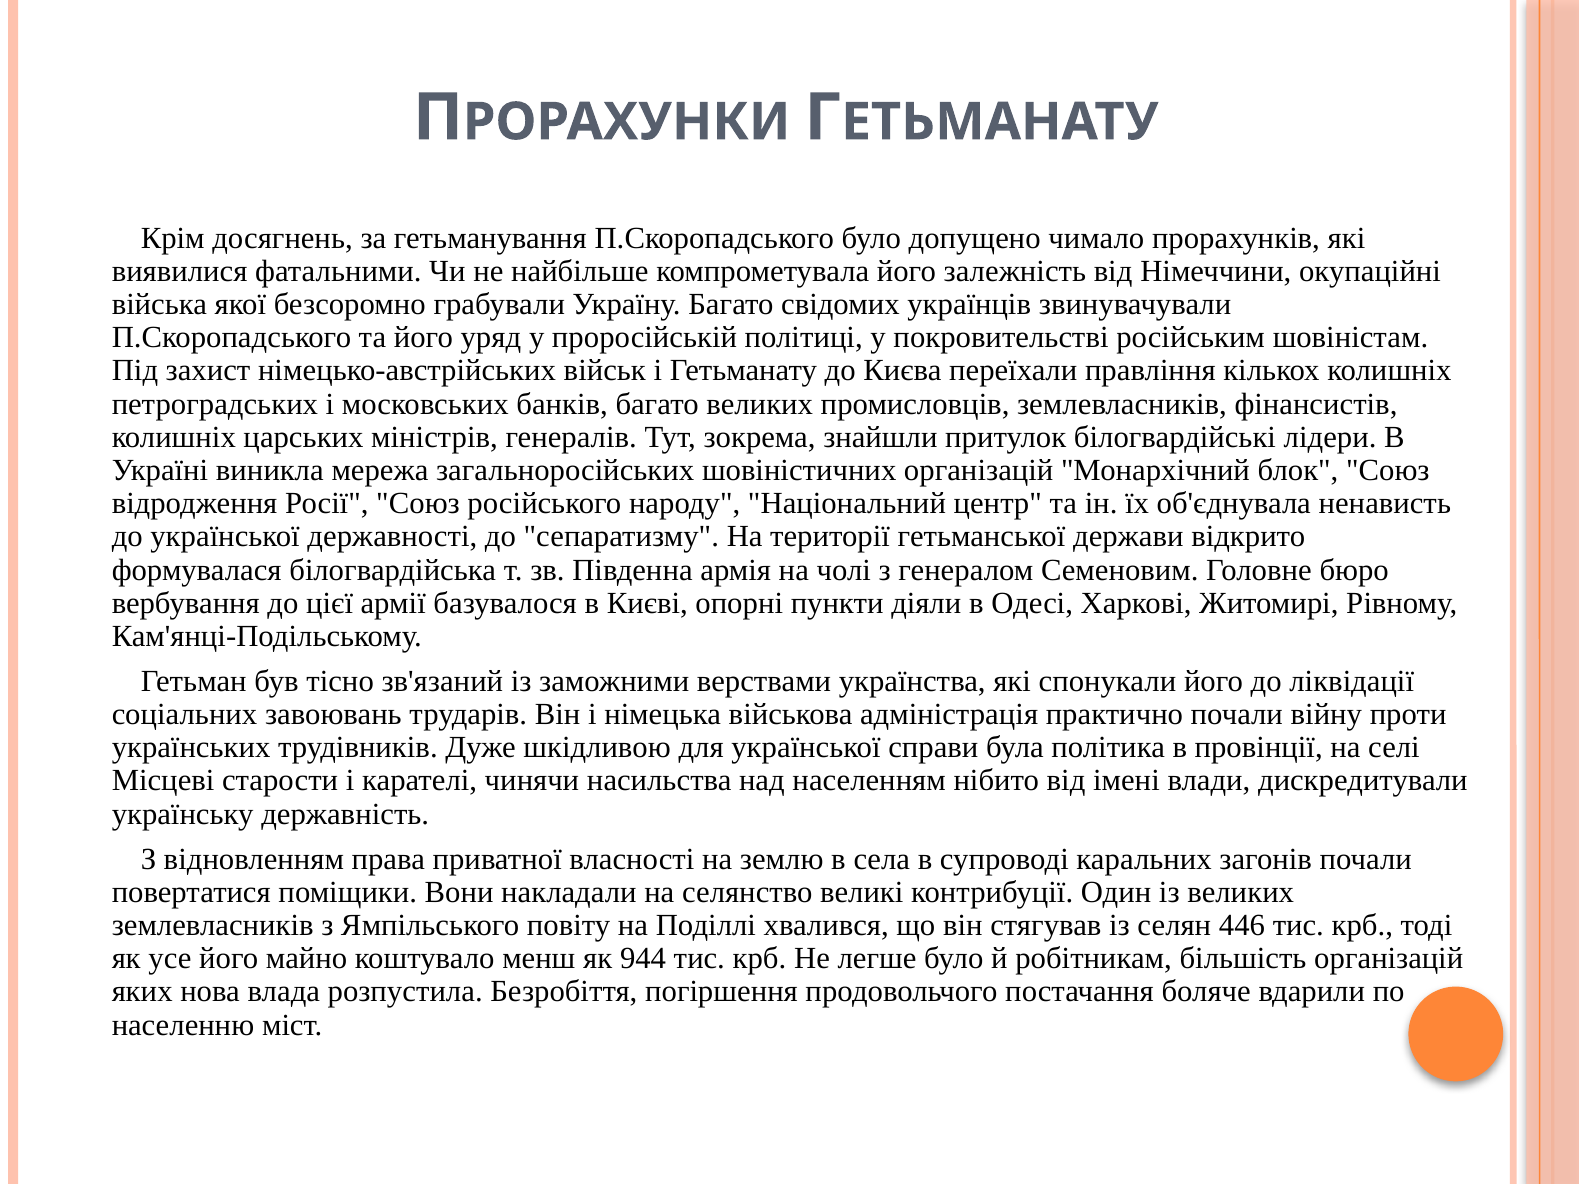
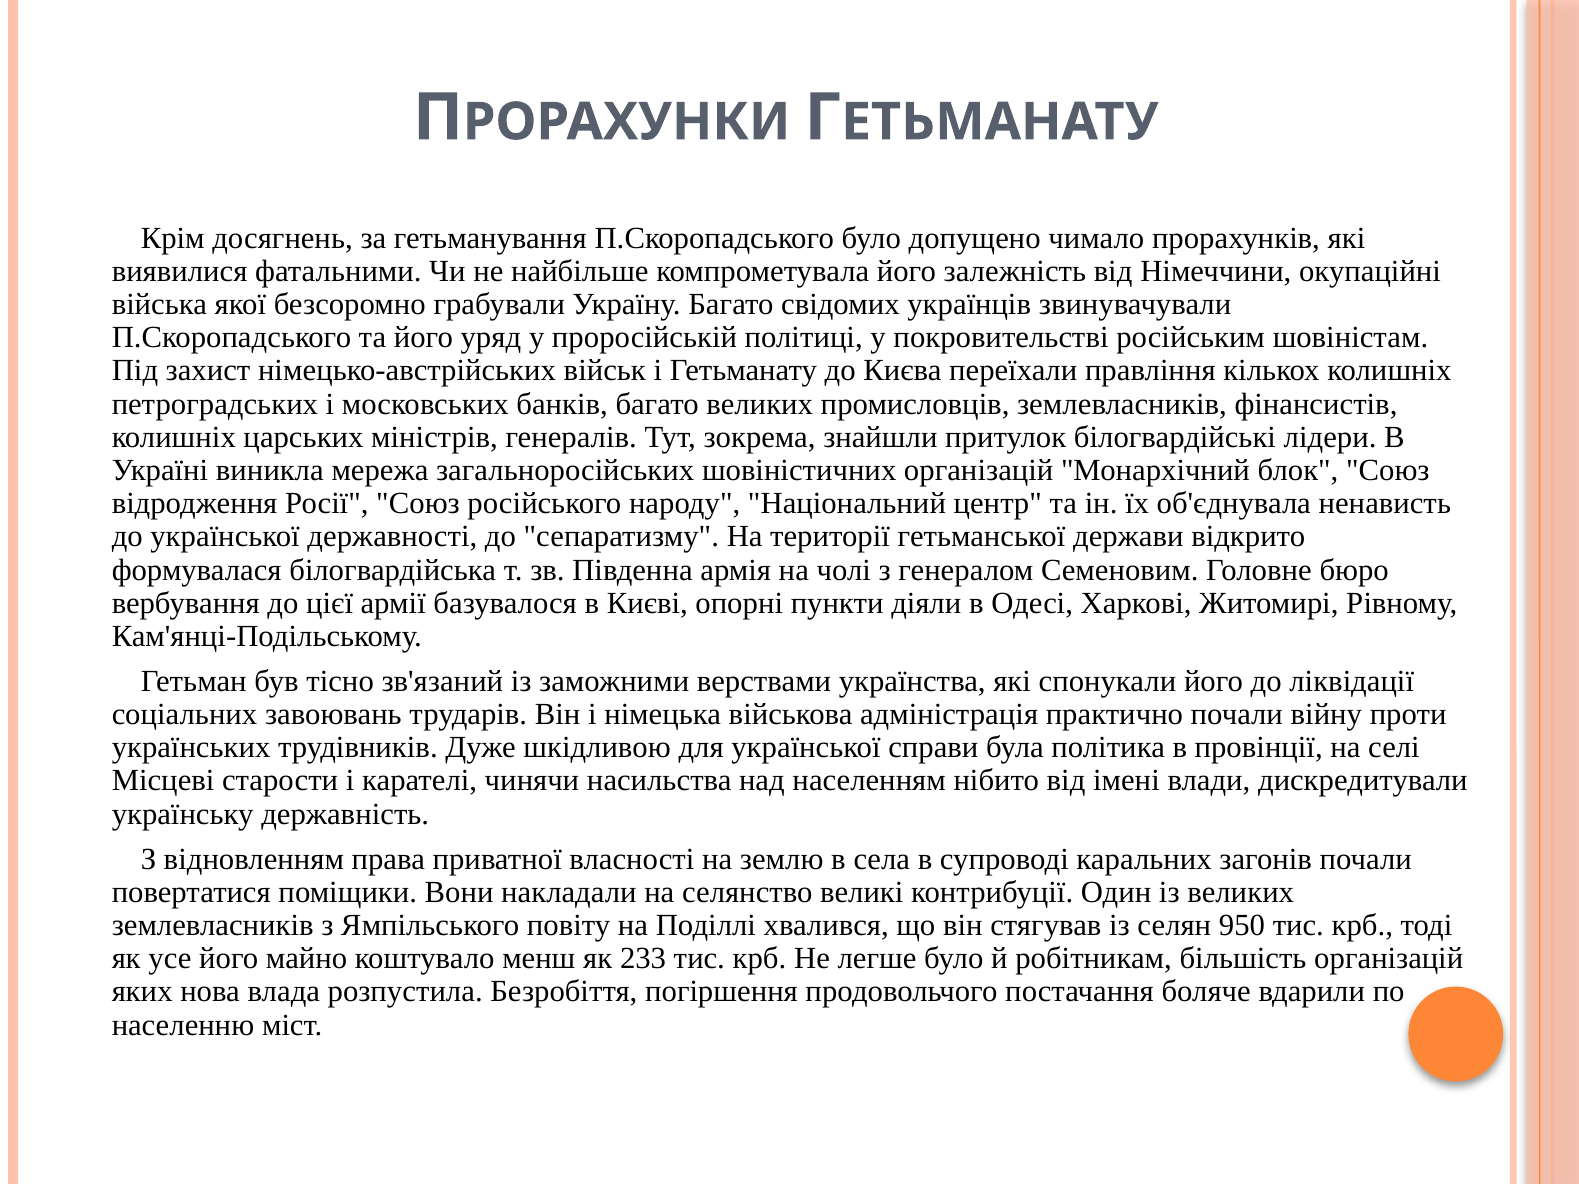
446: 446 -> 950 (1242, 926)
944: 944 -> 233 (643, 959)
